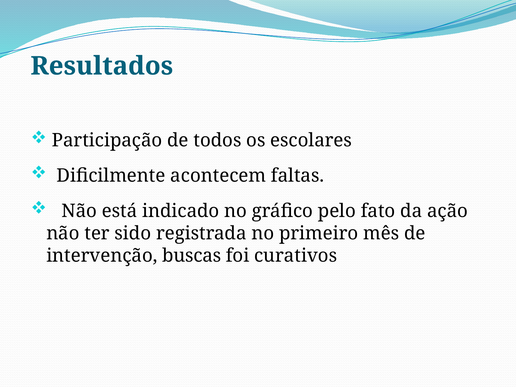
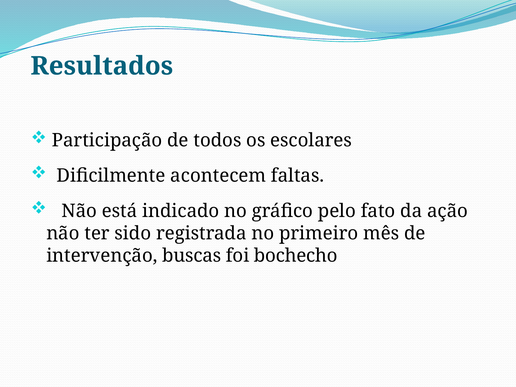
curativos: curativos -> bochecho (296, 256)
